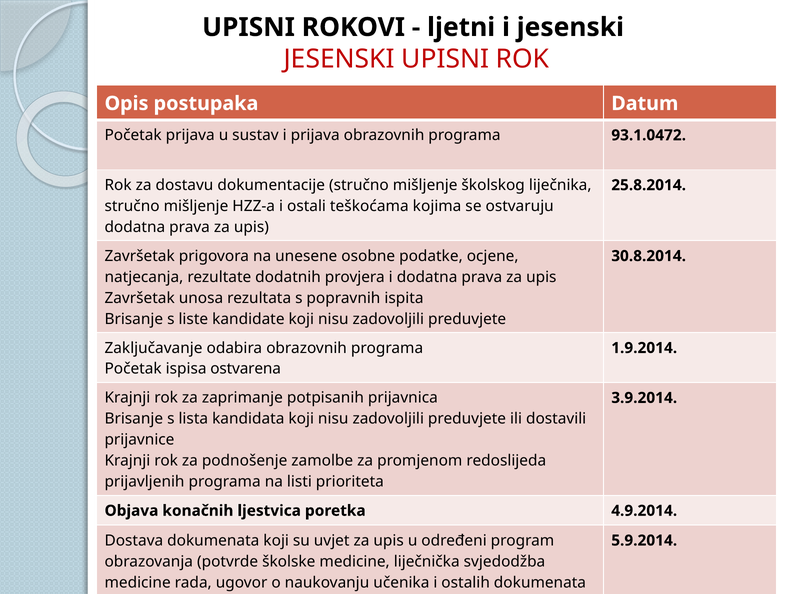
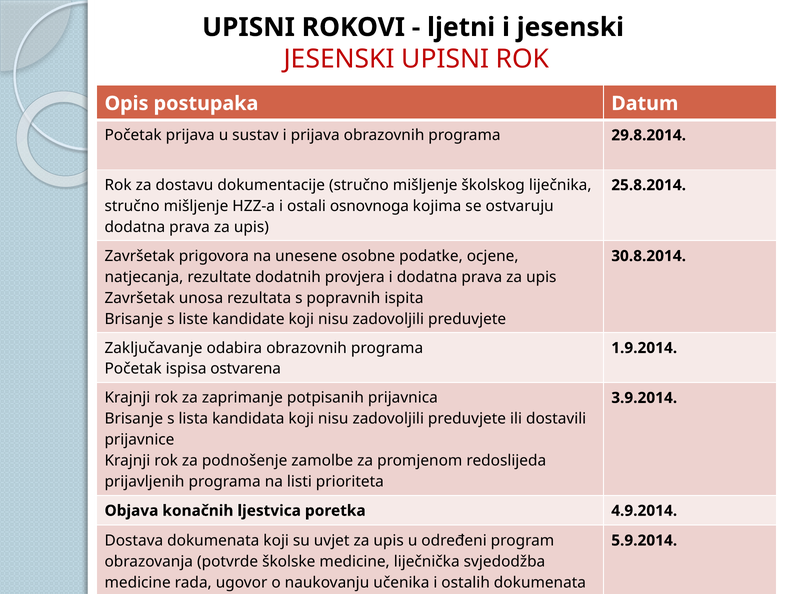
93.1.0472: 93.1.0472 -> 29.8.2014 (649, 135)
teškoćama: teškoćama -> osnovnoga (369, 206)
